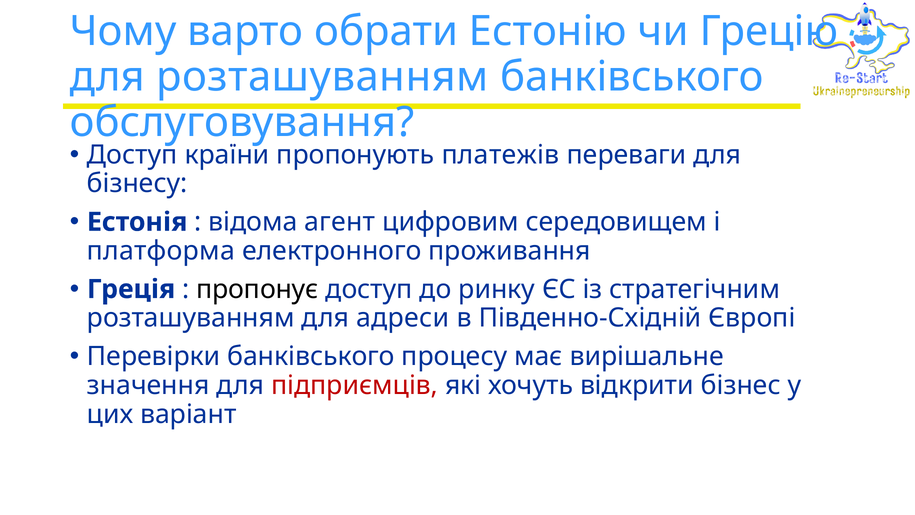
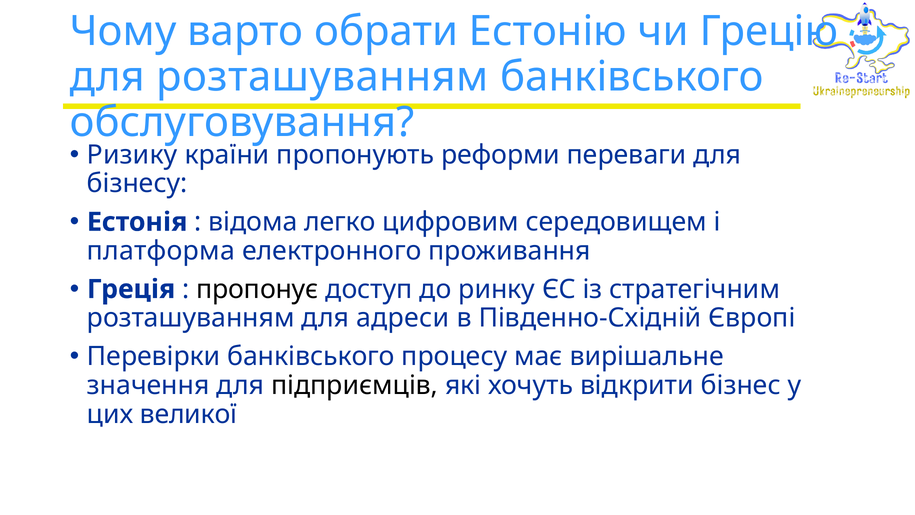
Доступ: Доступ -> Ризику (132, 155)
платежів: платежів -> реформи (501, 155)
агент: агент -> легко (340, 222)
підприємців colour: red -> black (355, 385)
варіант: варіант -> великої (188, 414)
